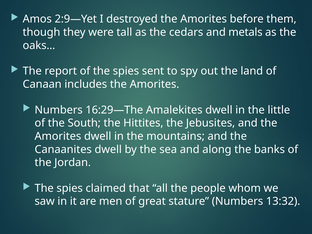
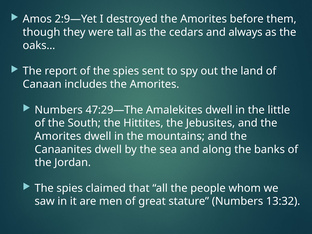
metals: metals -> always (245, 32)
16:29—The: 16:29—The -> 47:29—The (114, 110)
